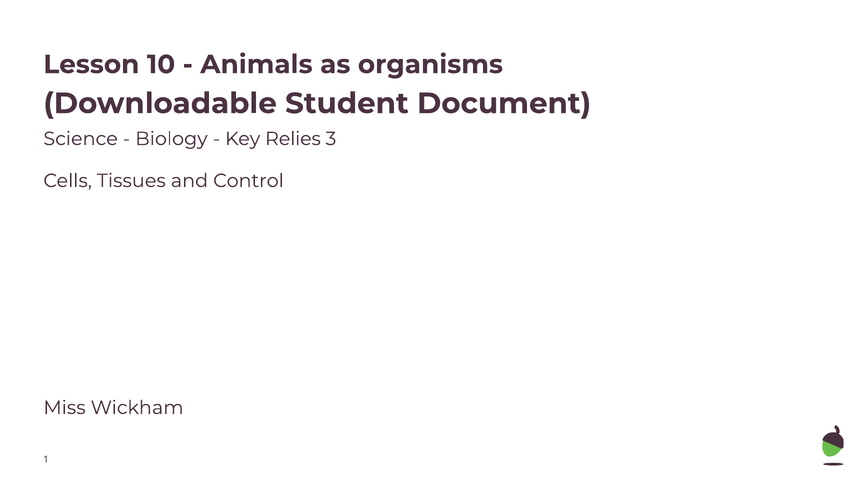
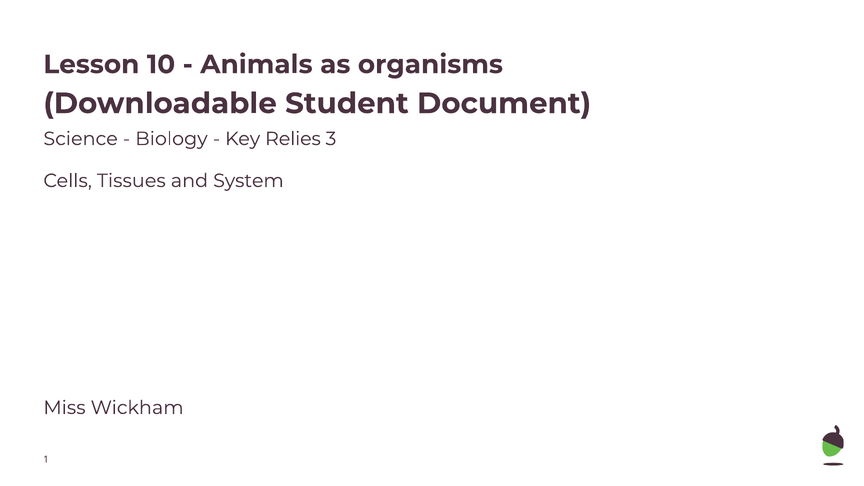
Control: Control -> System (248, 181)
